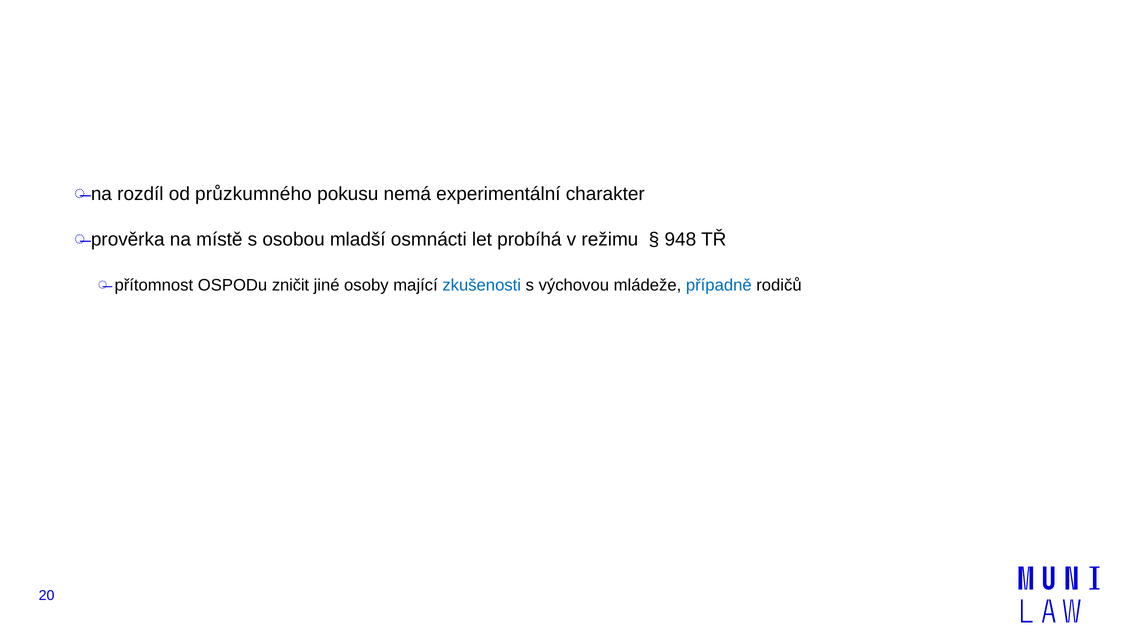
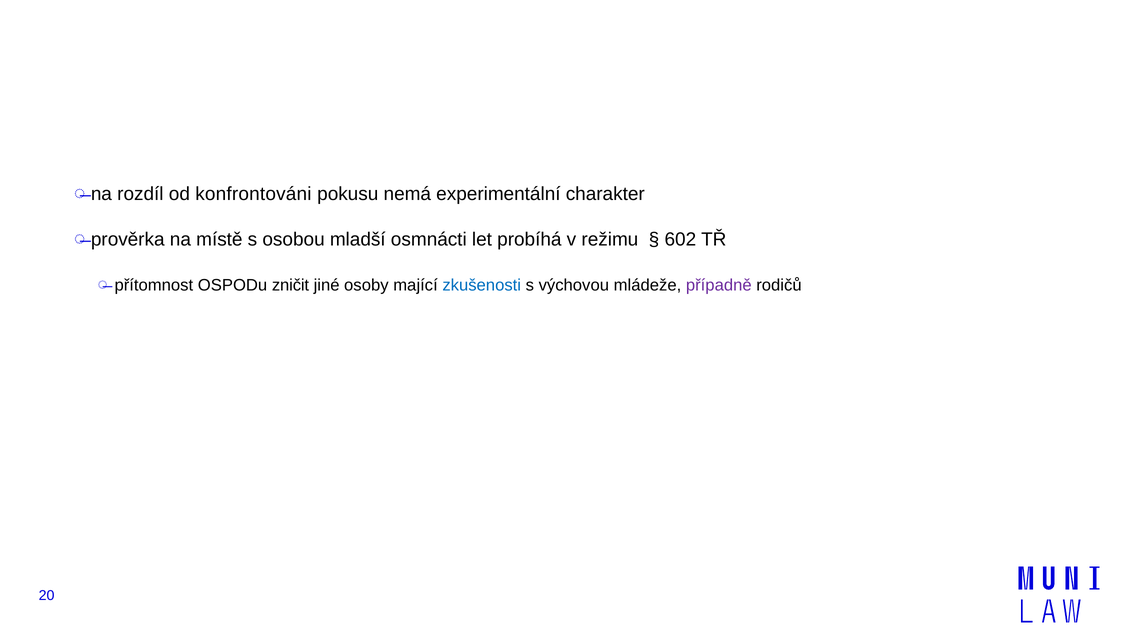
průzkumného: průzkumného -> konfrontováni (253, 194)
948: 948 -> 602 (680, 240)
případně colour: blue -> purple (719, 285)
